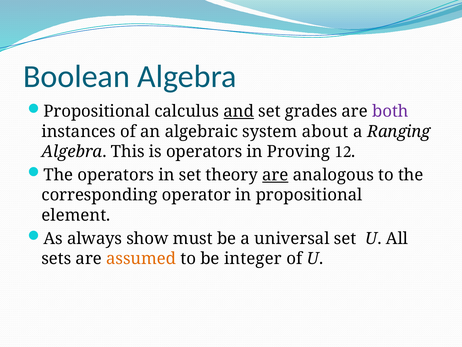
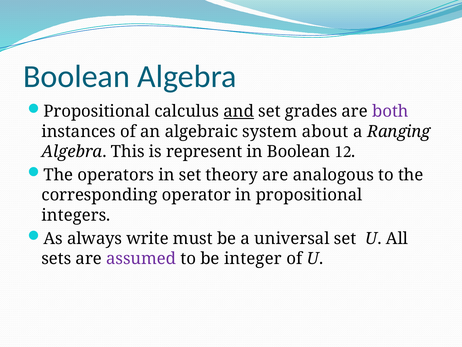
is operators: operators -> represent (204, 151)
in Proving: Proving -> Boolean (299, 151)
are underline: present -> none (275, 175)
element: element -> integers (76, 215)
show: show -> write (148, 238)
assumed colour: orange -> purple (141, 258)
